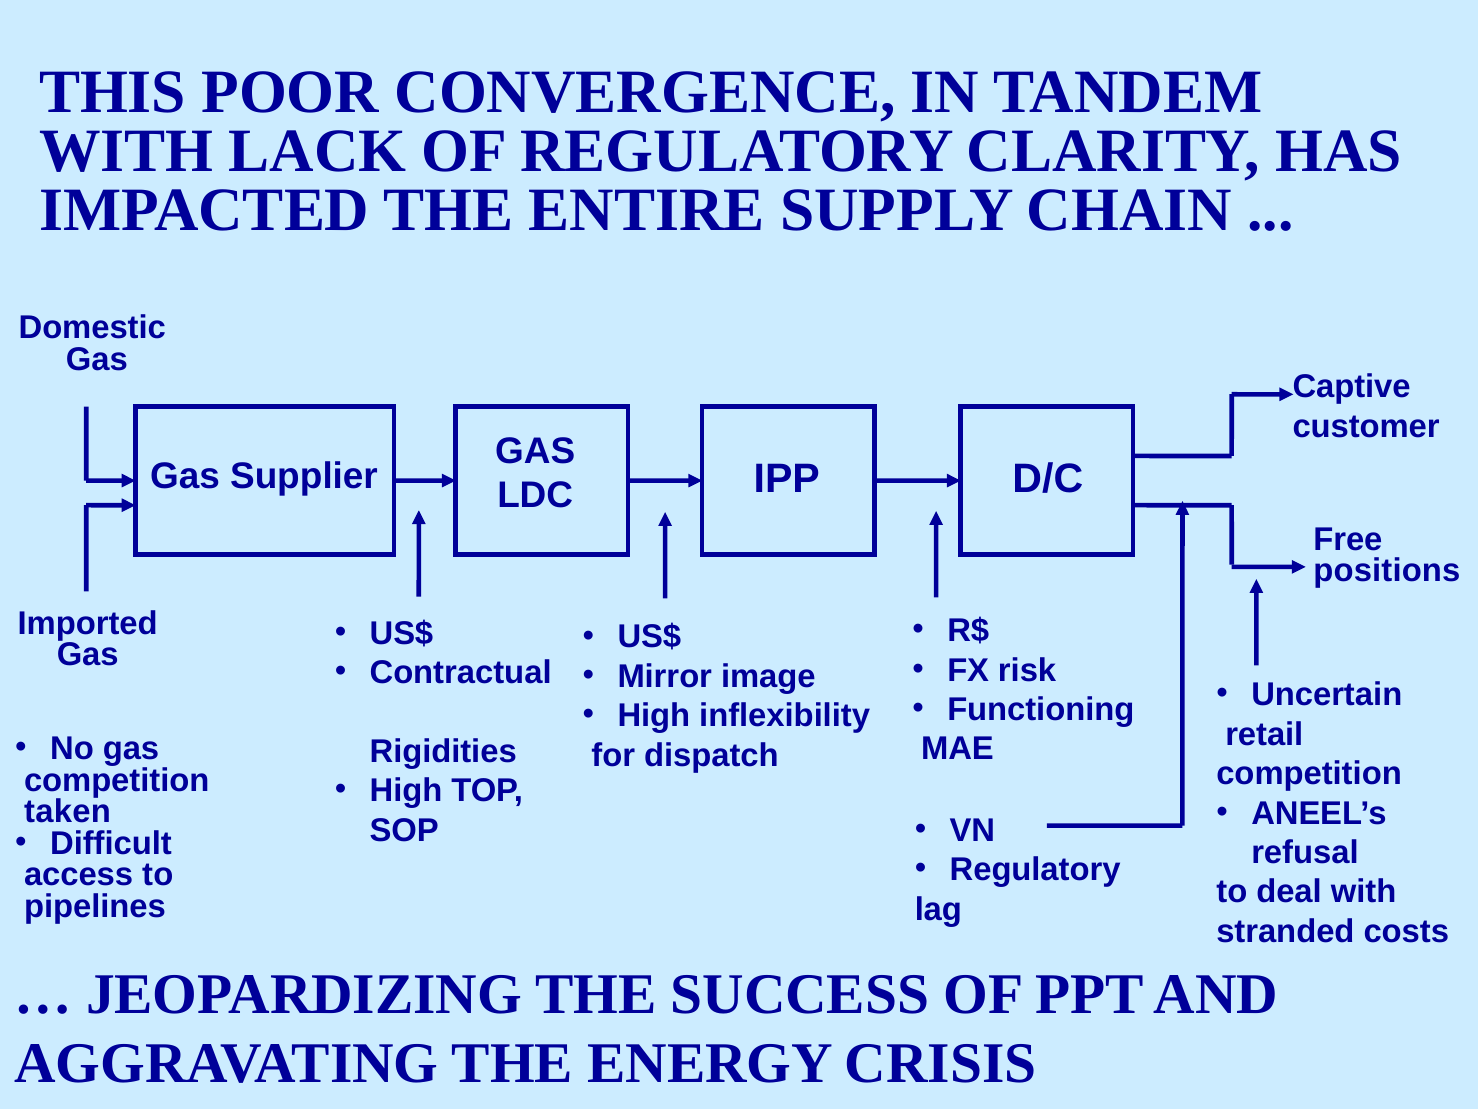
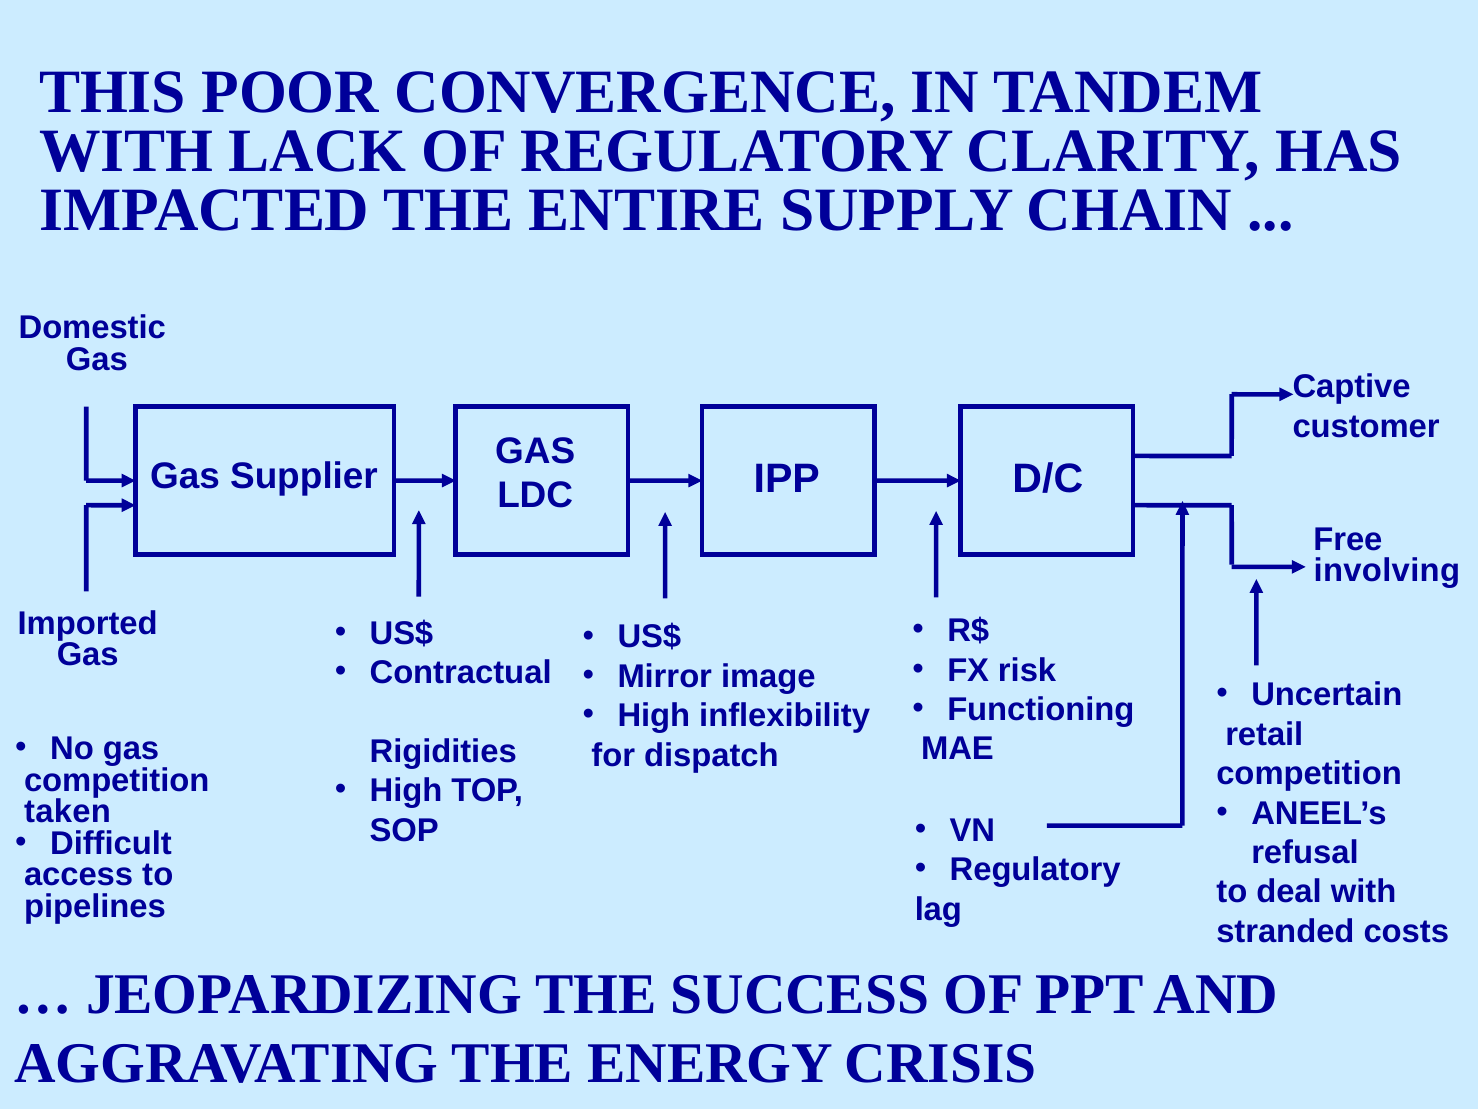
positions: positions -> involving (1387, 571)
